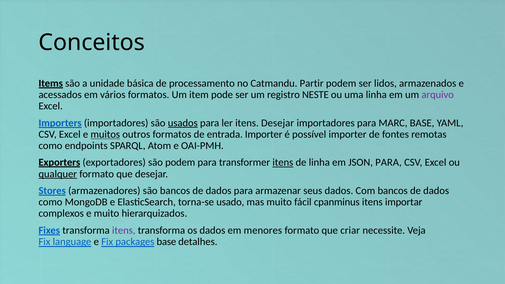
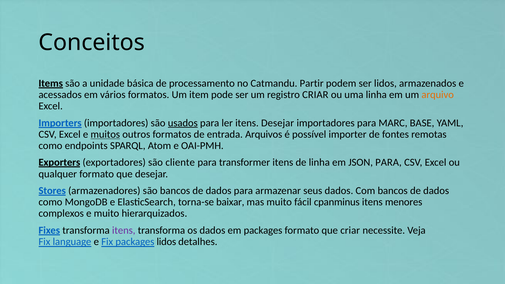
registro NESTE: NESTE -> CRIAR (315, 95)
arquivo colour: purple -> orange (438, 95)
entrada Importer: Importer -> Arquivos (264, 134)
são podem: podem -> cliente (180, 162)
itens underline: present -> none (283, 162)
qualquer underline: present -> none (58, 174)
usado: usado -> baixar (230, 202)
importar: importar -> menores (404, 202)
em menores: menores -> packages (263, 230)
packages base: base -> lidos (166, 242)
